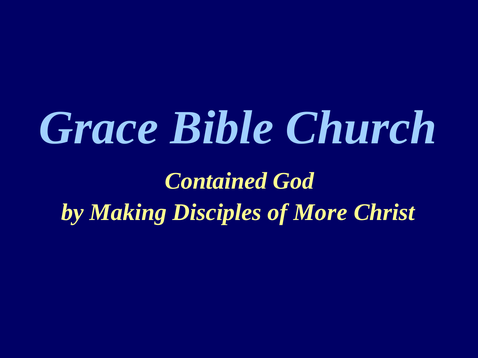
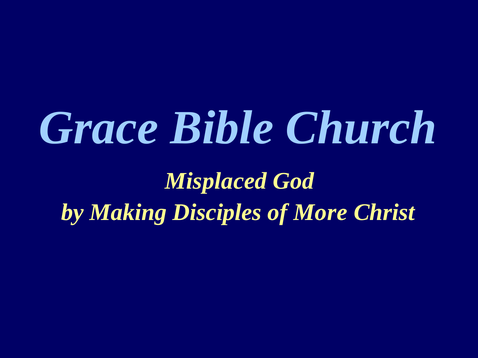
Contained: Contained -> Misplaced (216, 181)
